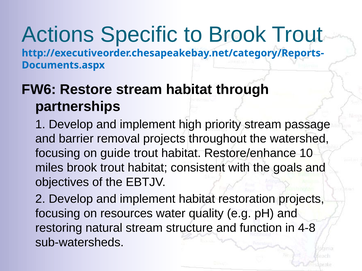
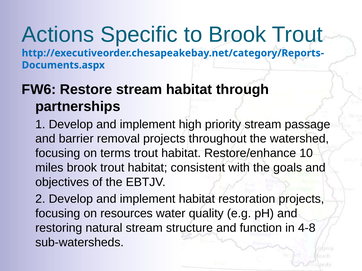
guide: guide -> terms (115, 154)
